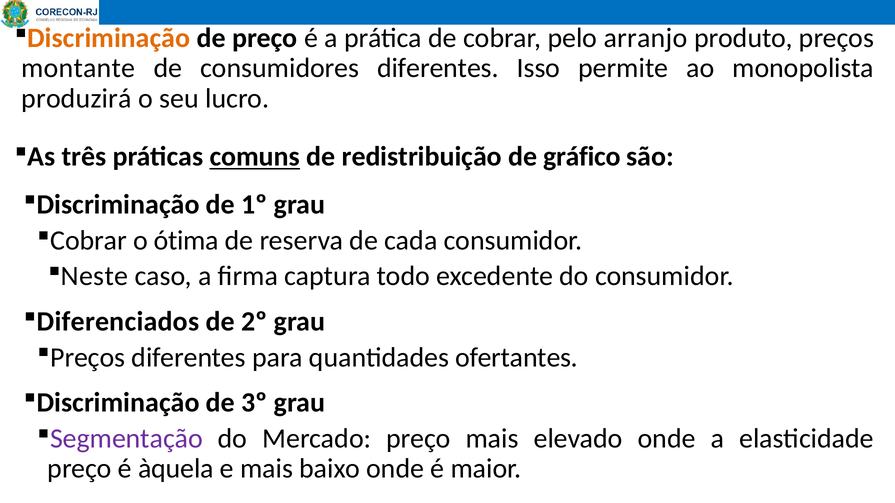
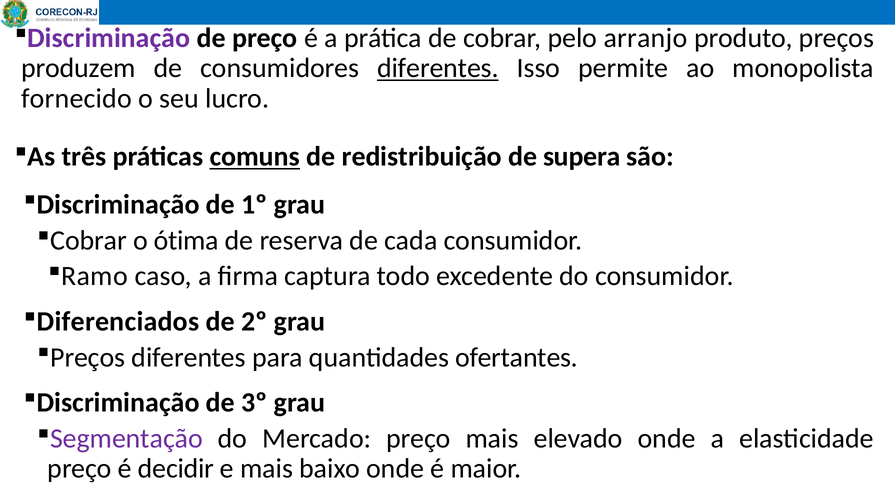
Discriminação colour: orange -> purple (109, 38)
montante: montante -> produzem (78, 68)
diferentes underline: none -> present (438, 68)
produzirá: produzirá -> fornecido (77, 98)
gráfico: gráfico -> supera (582, 157)
Neste: Neste -> Ramo (95, 276)
àquela: àquela -> decidir (176, 469)
